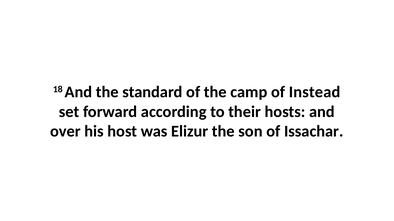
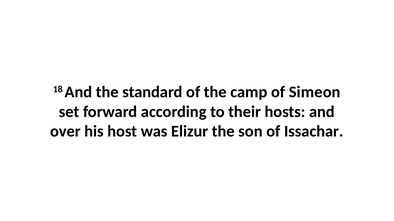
Instead: Instead -> Simeon (315, 92)
